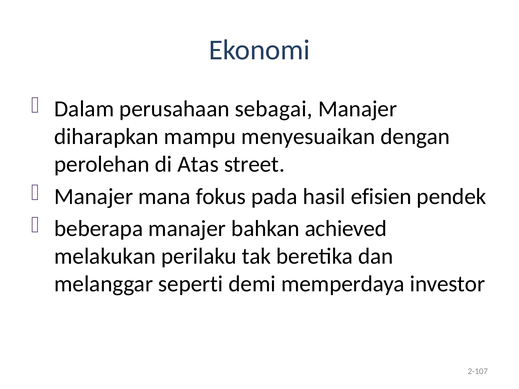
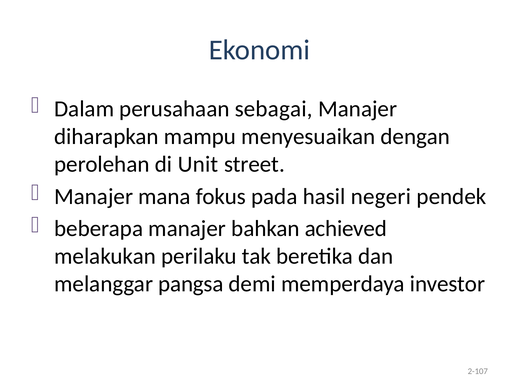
Atas: Atas -> Unit (198, 164)
efisien: efisien -> negeri (381, 197)
seperti: seperti -> pangsa (191, 284)
